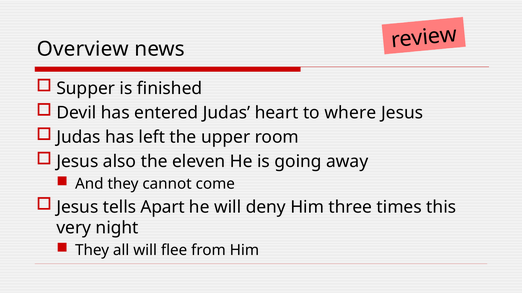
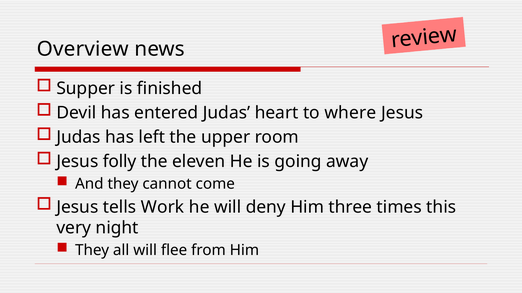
also: also -> folly (120, 162)
Apart: Apart -> Work (163, 207)
